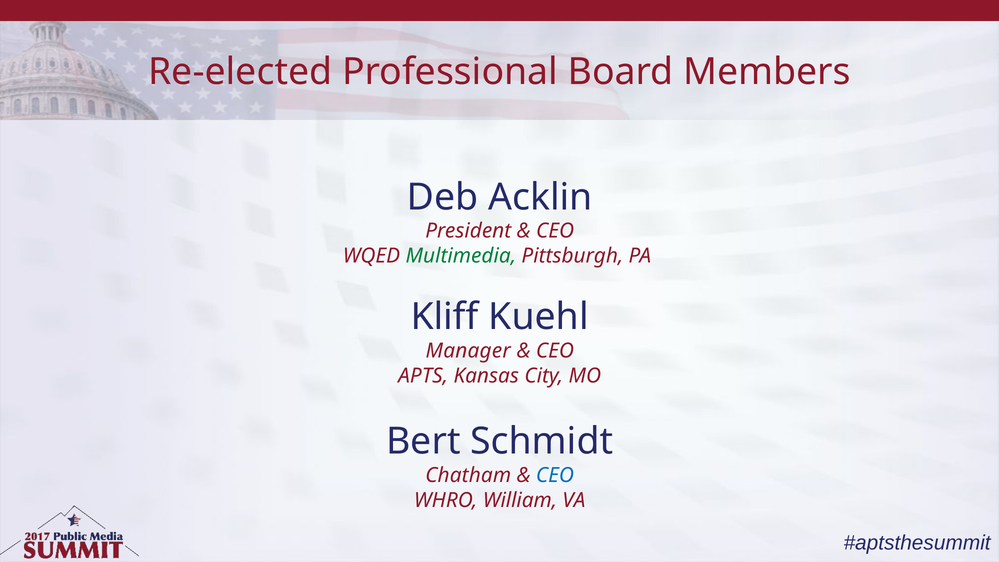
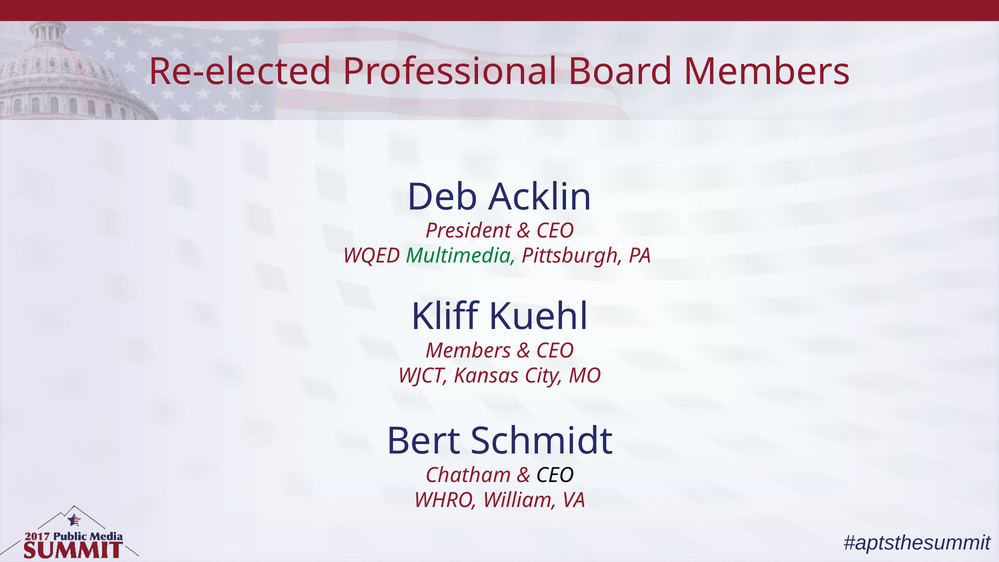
Manager: Manager -> Members (468, 351)
APTS: APTS -> WJCT (423, 376)
CEO colour: blue -> black (555, 475)
